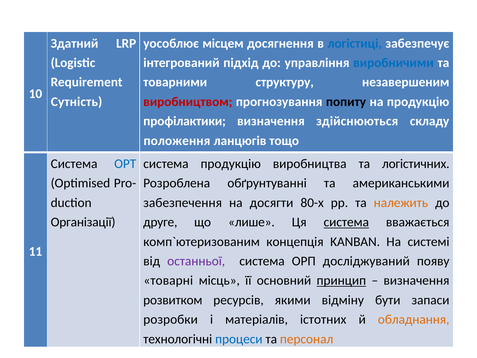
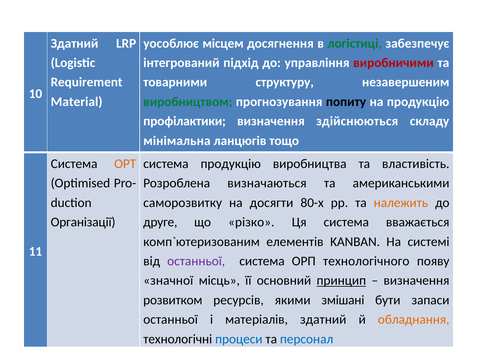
логістиці colour: blue -> green (355, 43)
виробничими colour: blue -> red (394, 63)
Сутність: Сутність -> Material (77, 102)
виробництвом colour: red -> green (188, 102)
положення: положення -> мінімальна (177, 141)
OPT colour: blue -> orange (125, 164)
логістичних: логістичних -> властивість (416, 164)
обґрунтуванні: обґрунтуванні -> визначаються (267, 183)
забезпечення: забезпечення -> саморозвитку (183, 203)
лише: лише -> різко (251, 222)
система underline: present -> none (346, 222)
концепція: концепція -> елементів (295, 242)
досліджуваний: досліджуваний -> технологічного (366, 261)
товарні: товарні -> значної (168, 280)
відміну: відміну -> змішані (343, 300)
розробки: розробки -> останньої (171, 319)
матеріалів істотних: істотних -> здатний (323, 319)
персонал colour: orange -> blue (307, 339)
